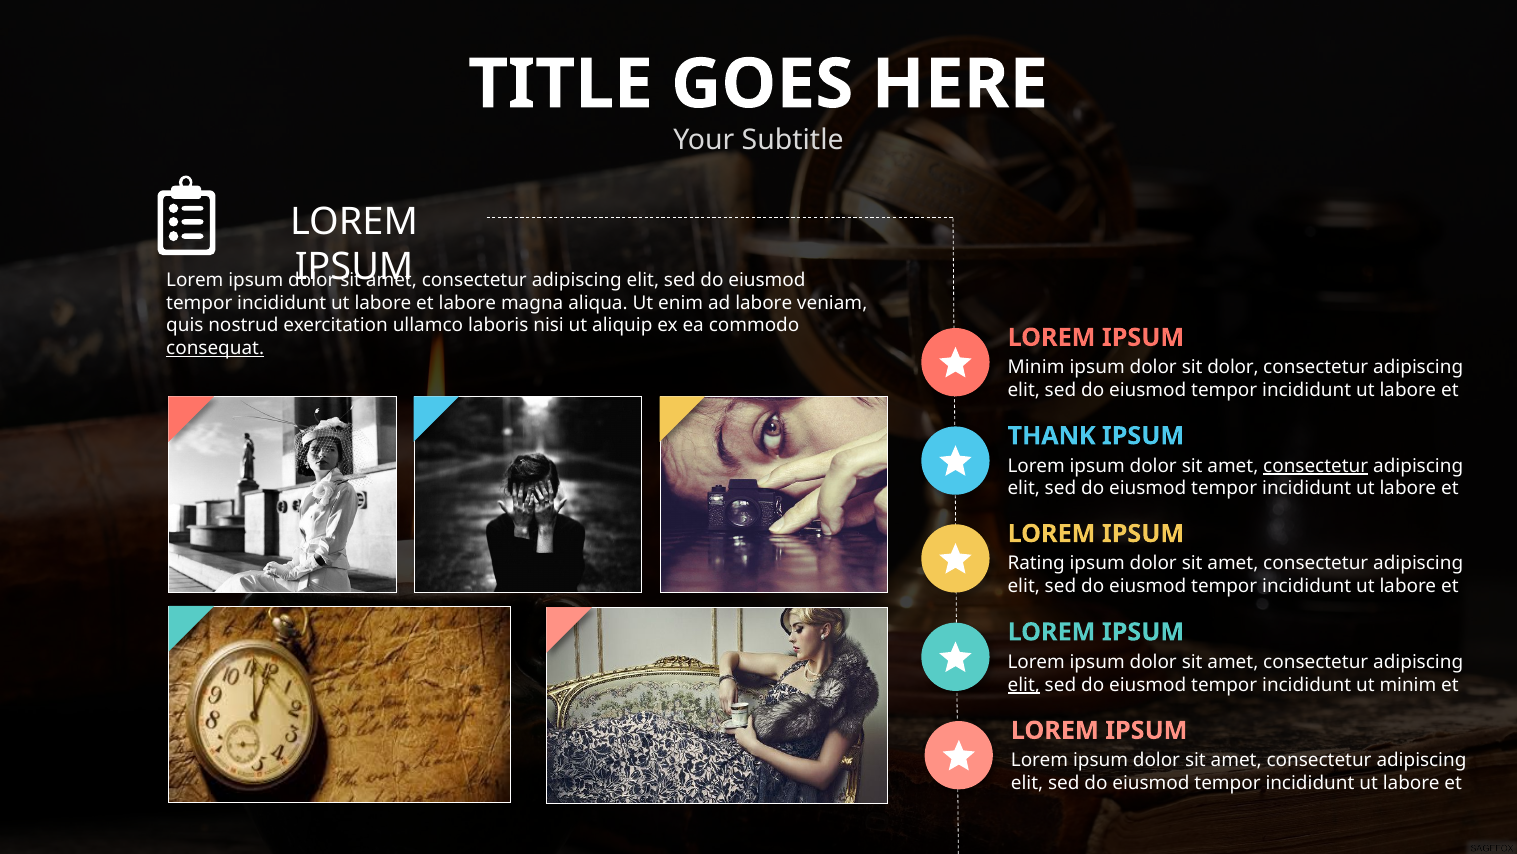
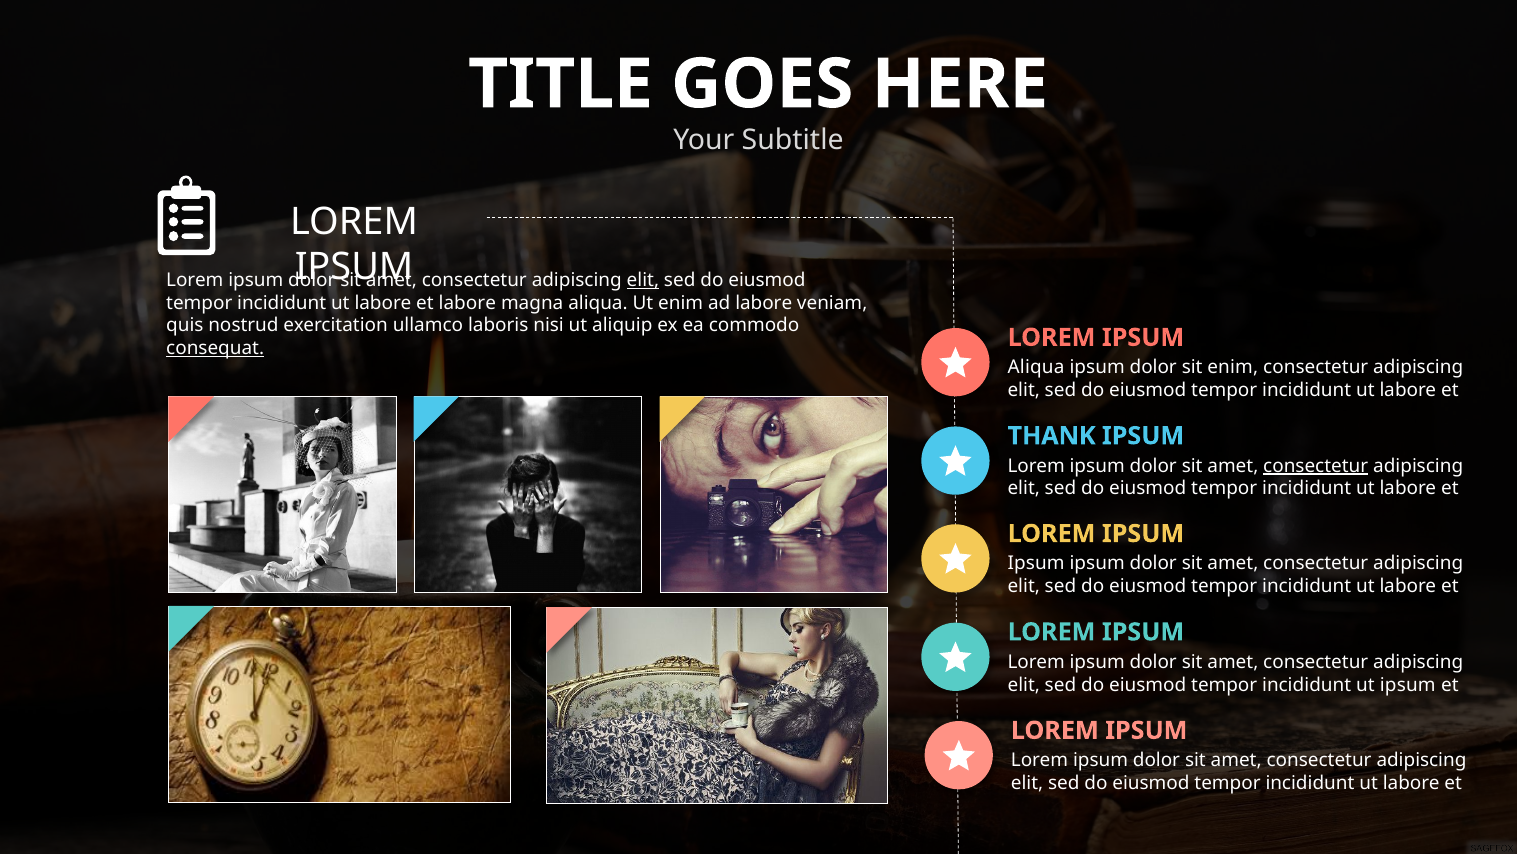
elit underline: none -> present (643, 280)
Minim: Minim -> Aliqua (1036, 367)
sit dolor: dolor -> enim (1233, 367)
Rating: Rating -> Ipsum (1036, 563)
elit underline: present -> none (1024, 684)
ut minim: minim -> ipsum (1408, 684)
